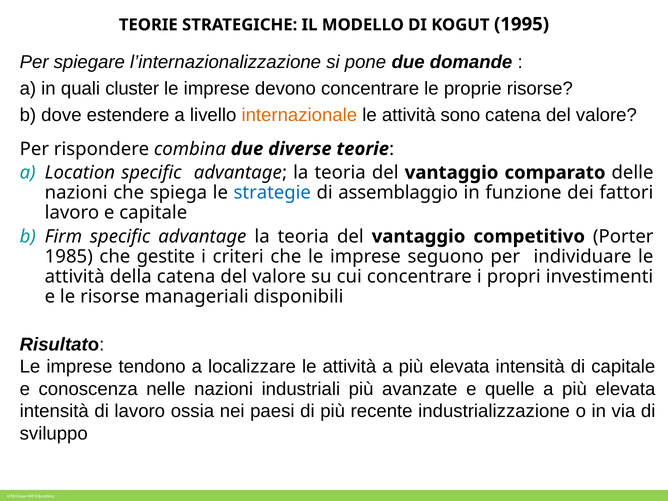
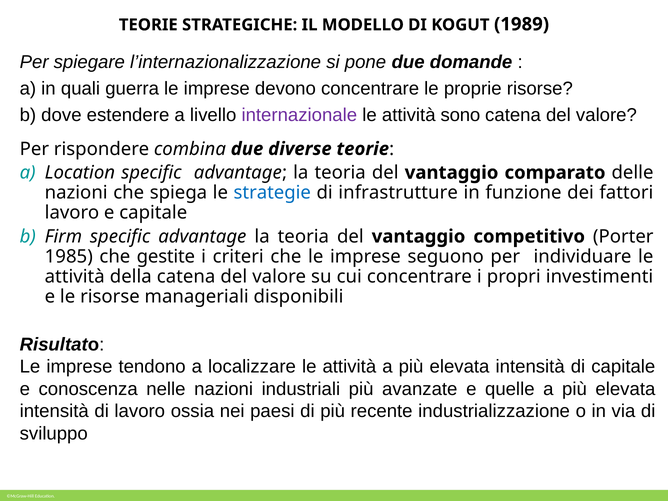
1995: 1995 -> 1989 (522, 24)
cluster: cluster -> guerra (132, 89)
internazionale colour: orange -> purple (299, 115)
assemblaggio: assemblaggio -> infrastrutture (398, 193)
